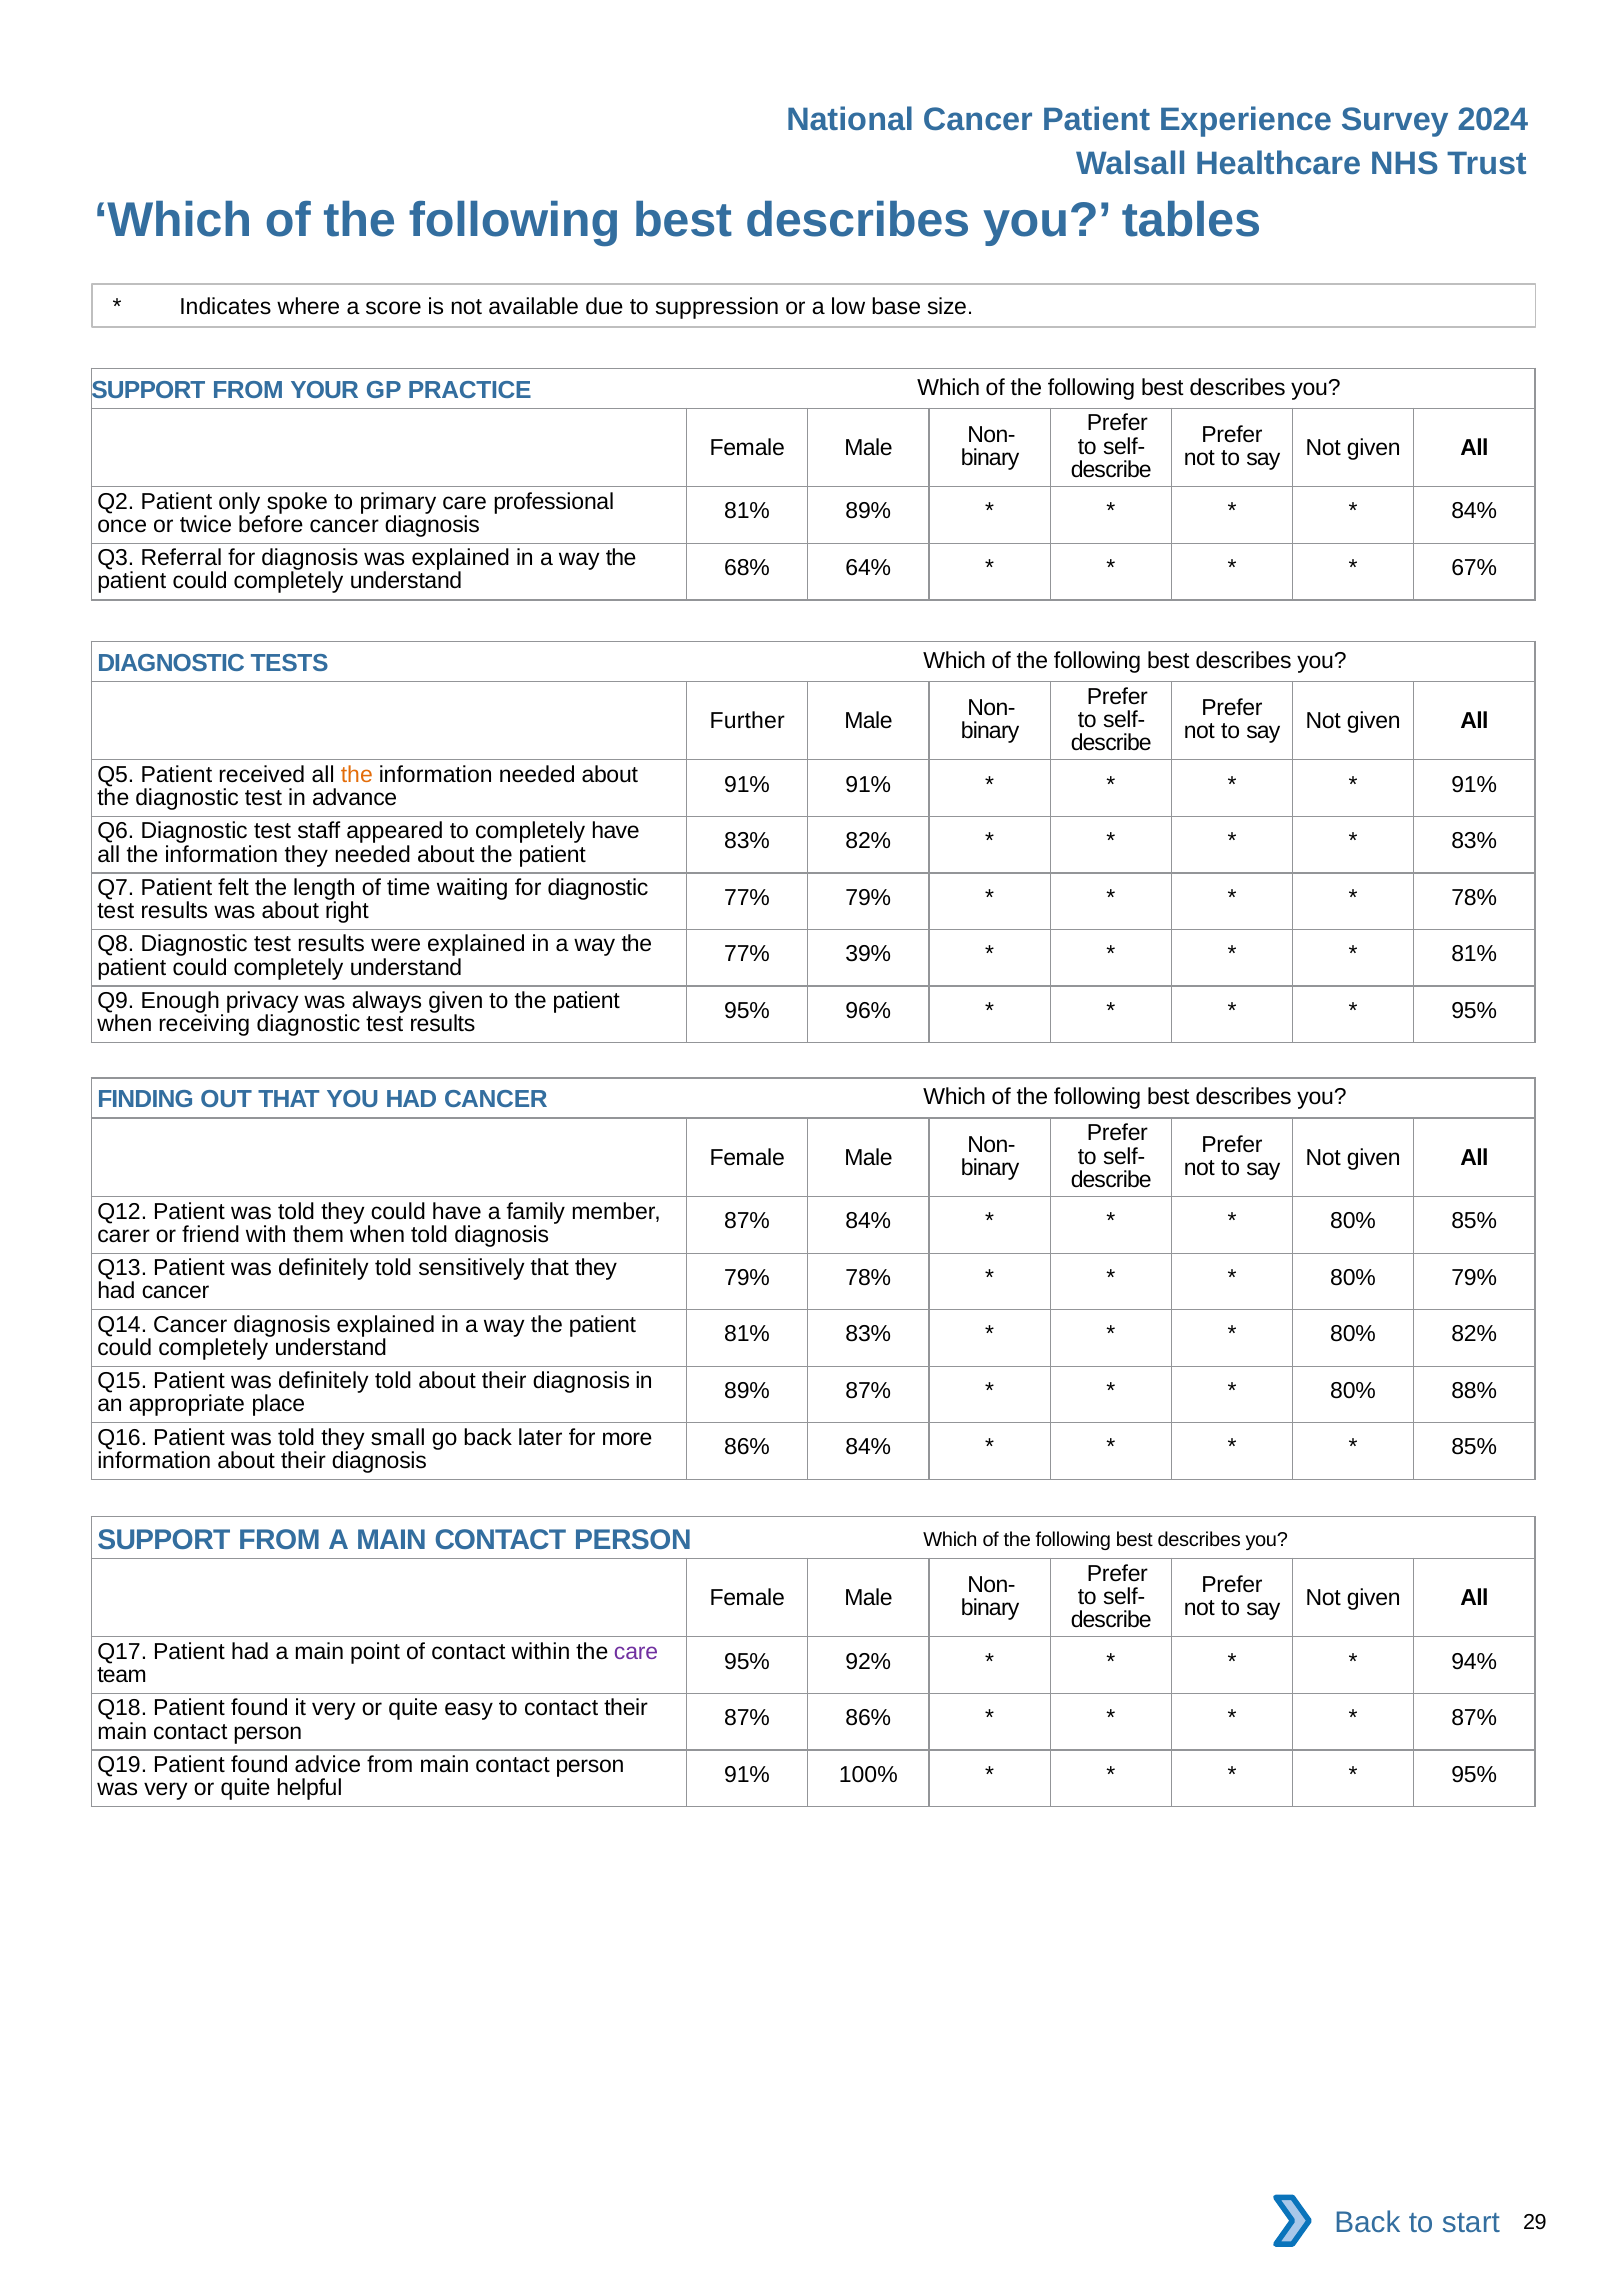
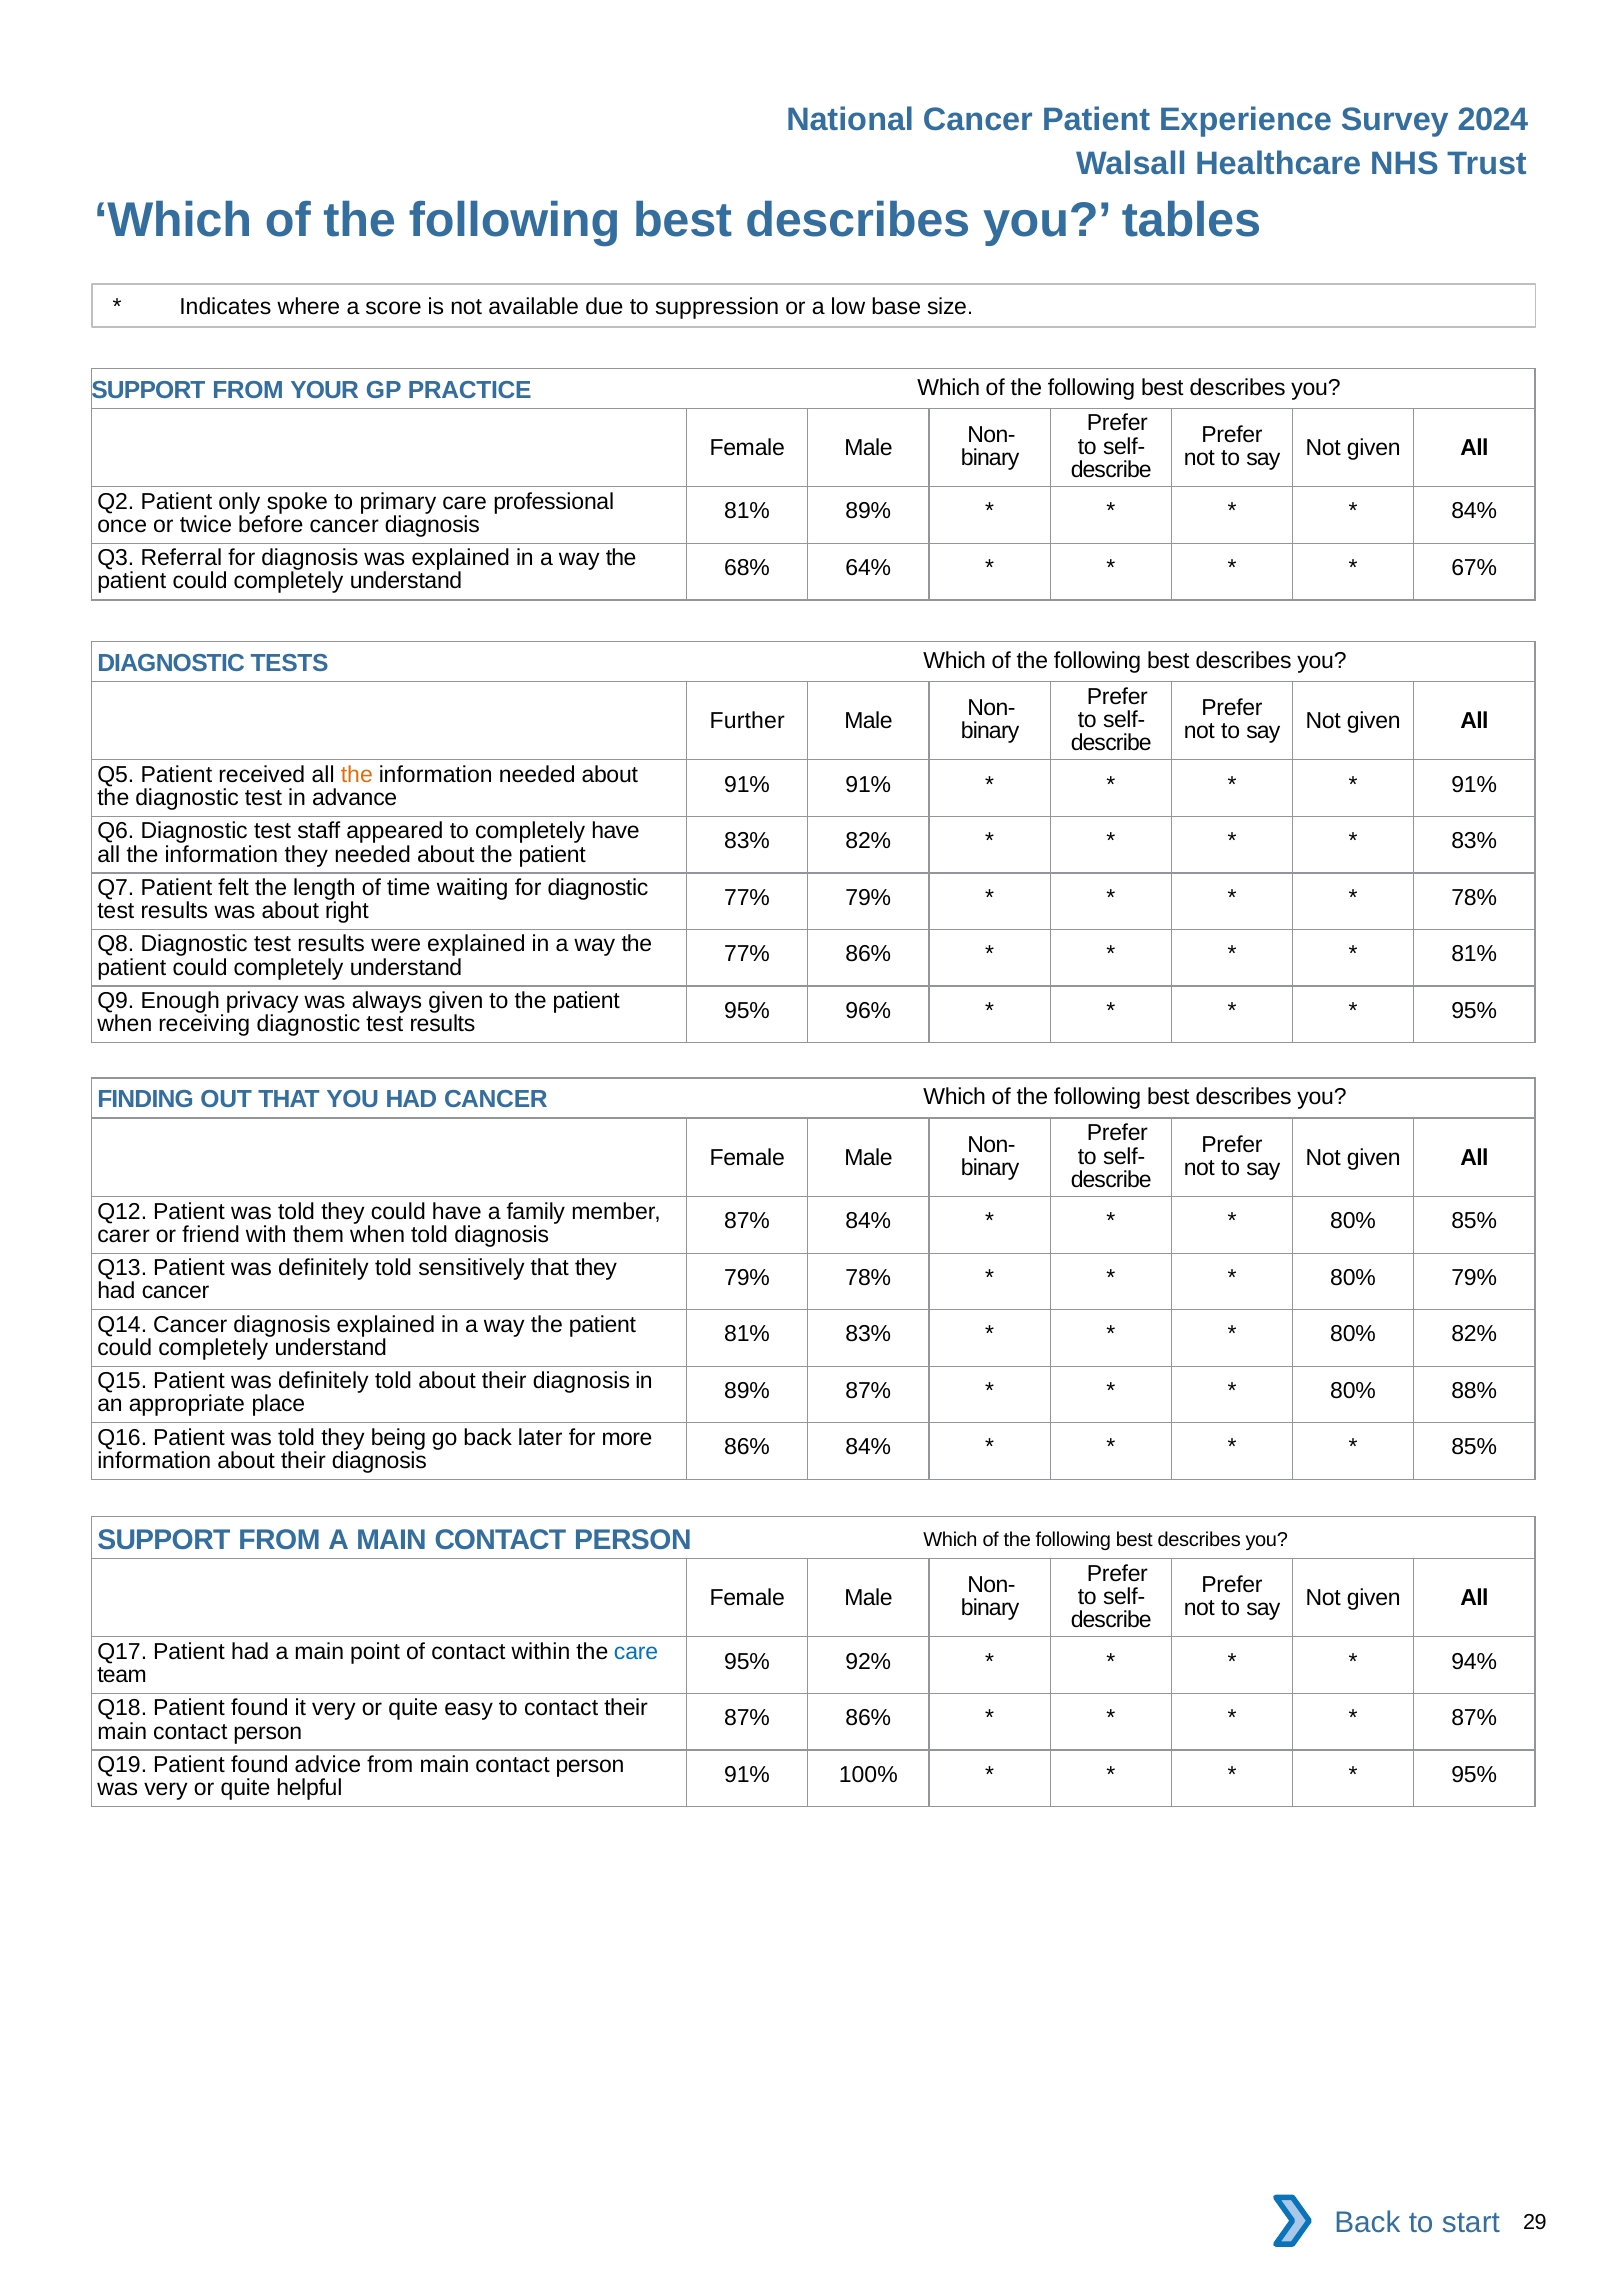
77% 39%: 39% -> 86% (868, 954)
small: small -> being (399, 1437)
care colour: purple -> blue (636, 1651)
